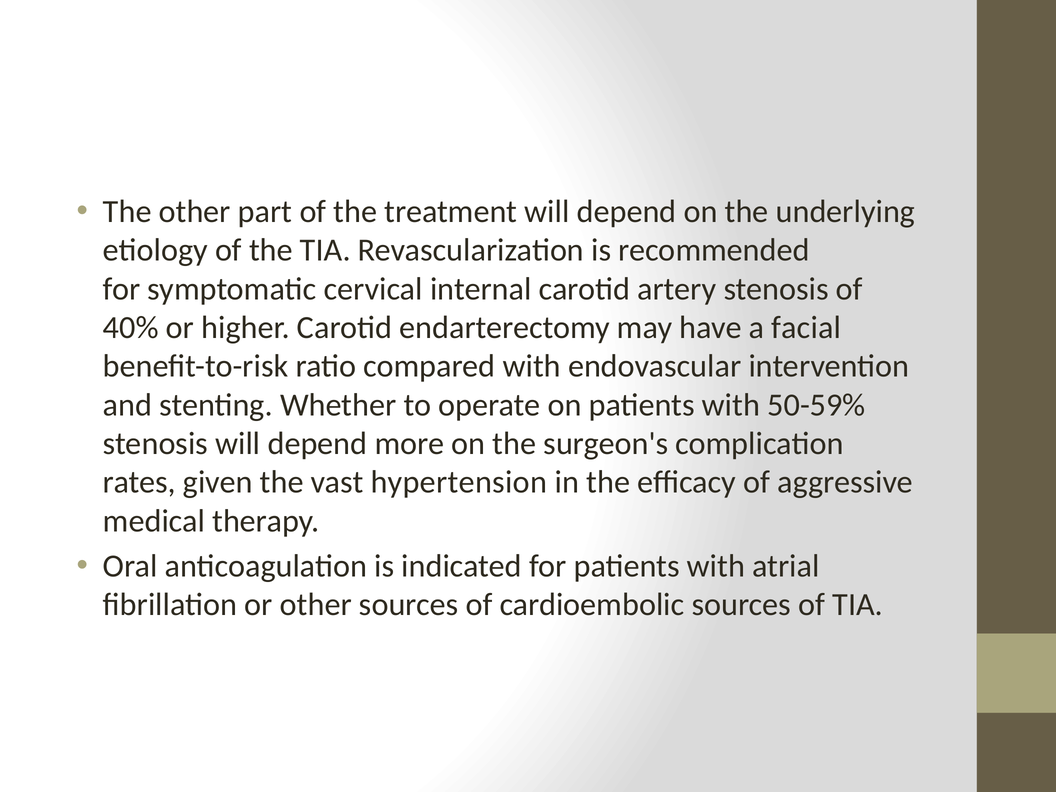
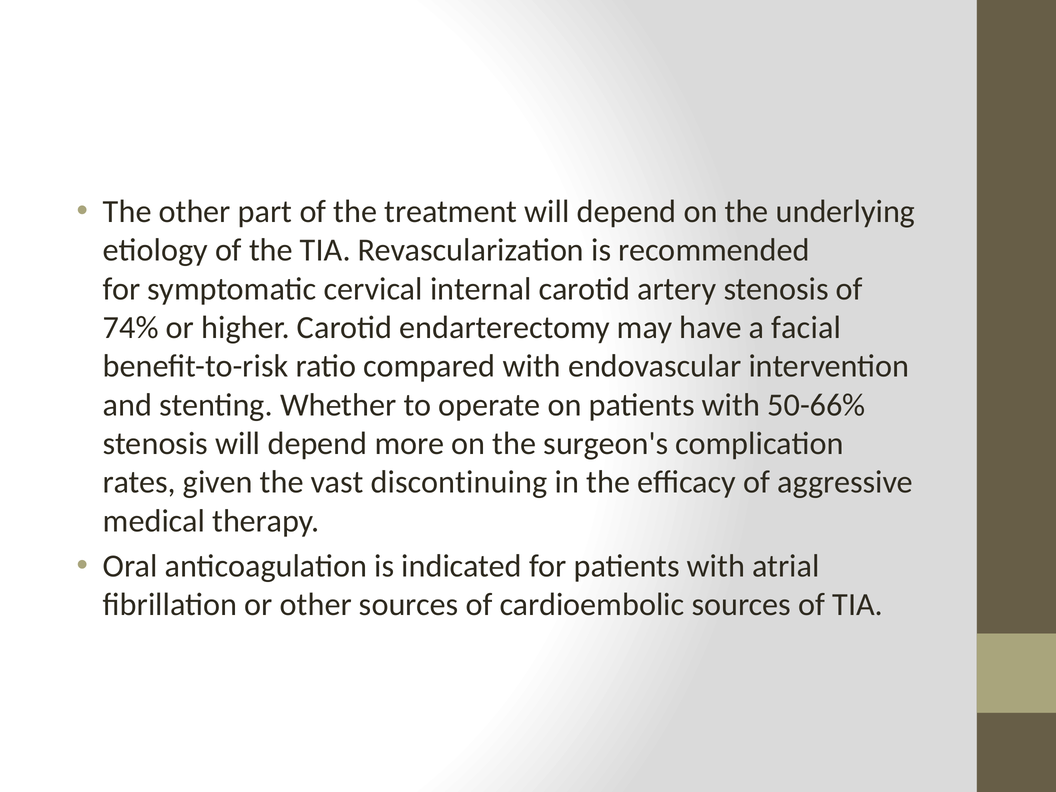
40%: 40% -> 74% (131, 328)
50-59%: 50-59% -> 50-66% (816, 405)
hypertension: hypertension -> discontinuing (459, 482)
